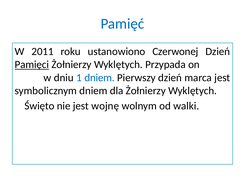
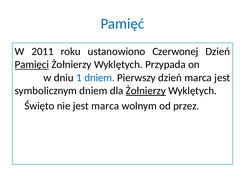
Żołnierzy underline: none -> present (146, 91)
jest wojnę: wojnę -> marca (105, 106)
walki: walki -> przez (186, 106)
